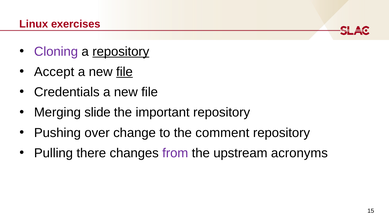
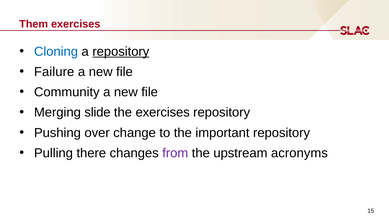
Linux: Linux -> Them (34, 24)
Cloning colour: purple -> blue (56, 51)
Accept: Accept -> Failure (54, 72)
file underline: present -> none (124, 72)
Credentials: Credentials -> Community (67, 92)
the important: important -> exercises (163, 112)
comment: comment -> important (222, 133)
